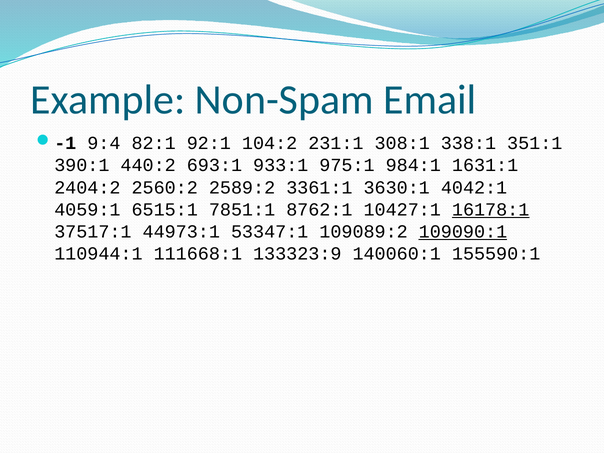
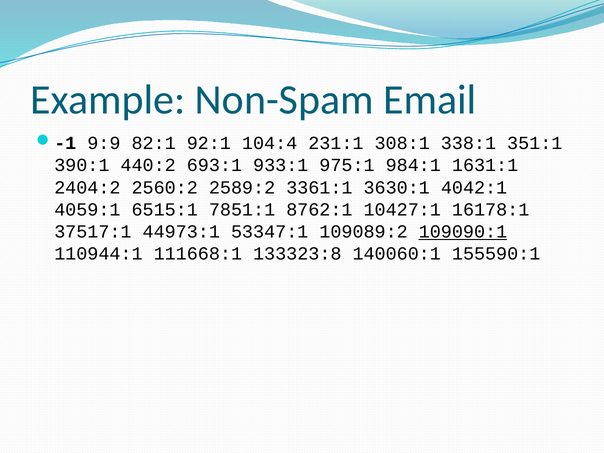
9:4: 9:4 -> 9:9 (104, 143)
104:2: 104:2 -> 104:4 (270, 143)
16178:1 underline: present -> none (491, 210)
133323:9: 133323:9 -> 133323:8 (297, 254)
